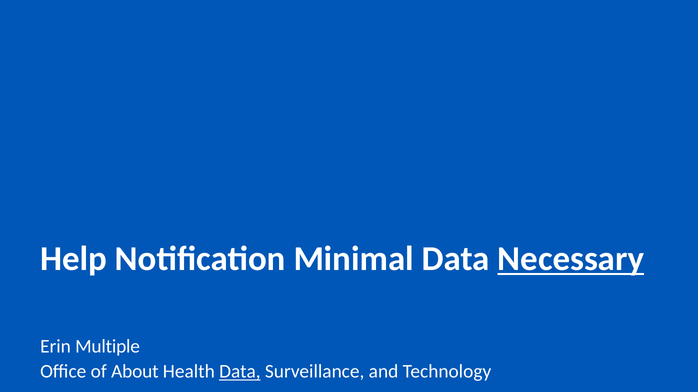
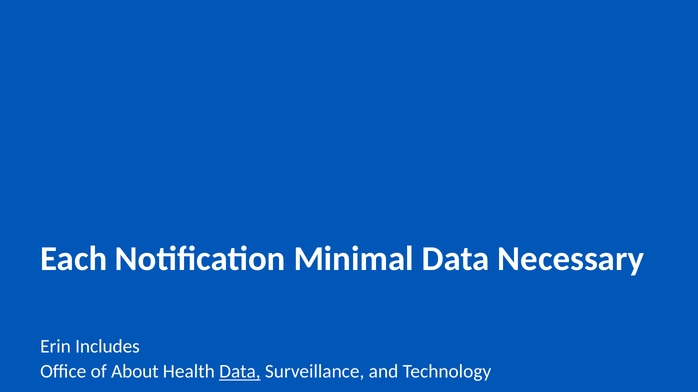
Help: Help -> Each (74, 259)
Necessary underline: present -> none (571, 259)
Multiple: Multiple -> Includes (107, 347)
